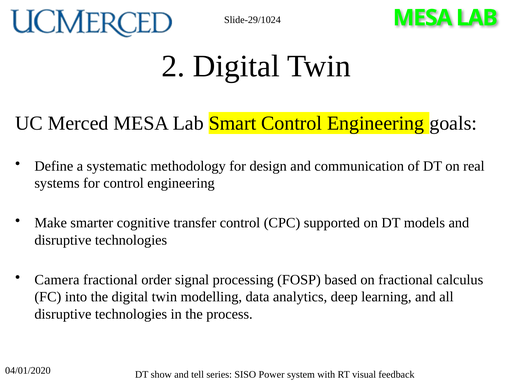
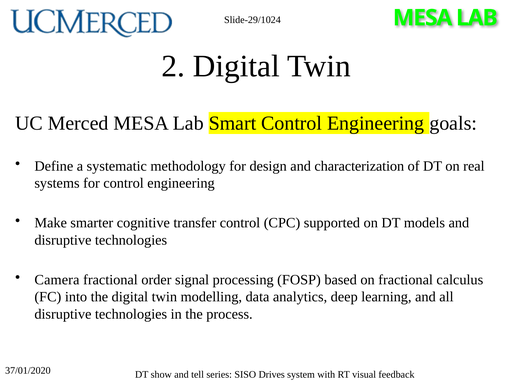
communication: communication -> characterization (359, 166)
04/01/2020: 04/01/2020 -> 37/01/2020 (28, 371)
Power: Power -> Drives (272, 375)
